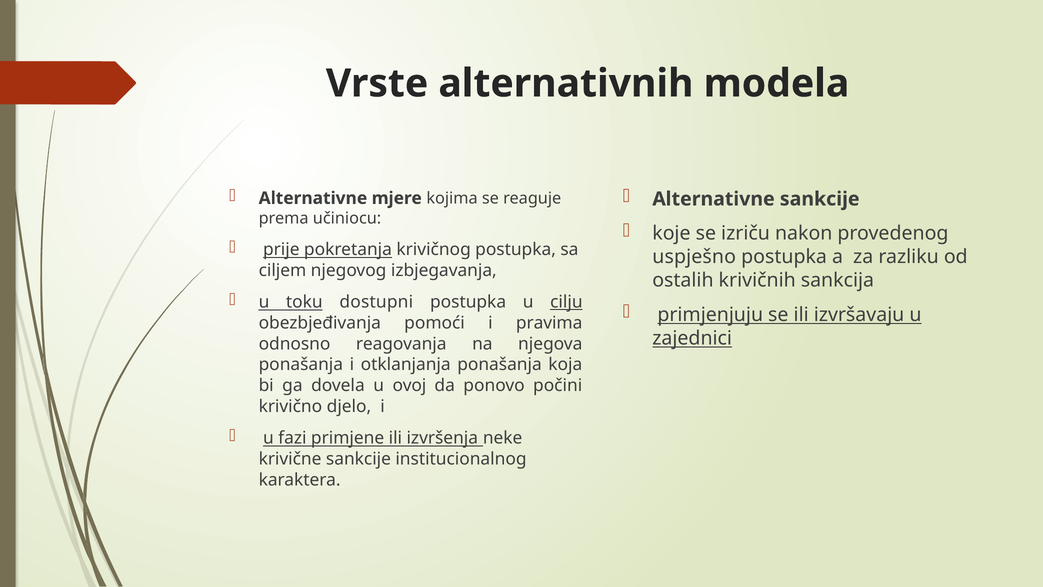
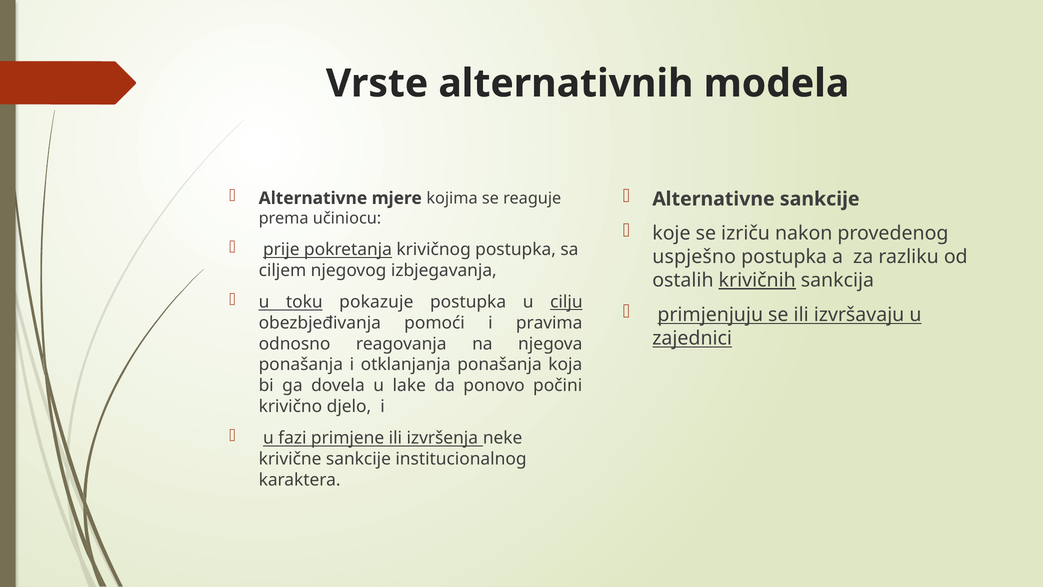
krivičnih underline: none -> present (757, 280)
dostupni: dostupni -> pokazuje (376, 302)
ovoj: ovoj -> lake (409, 385)
